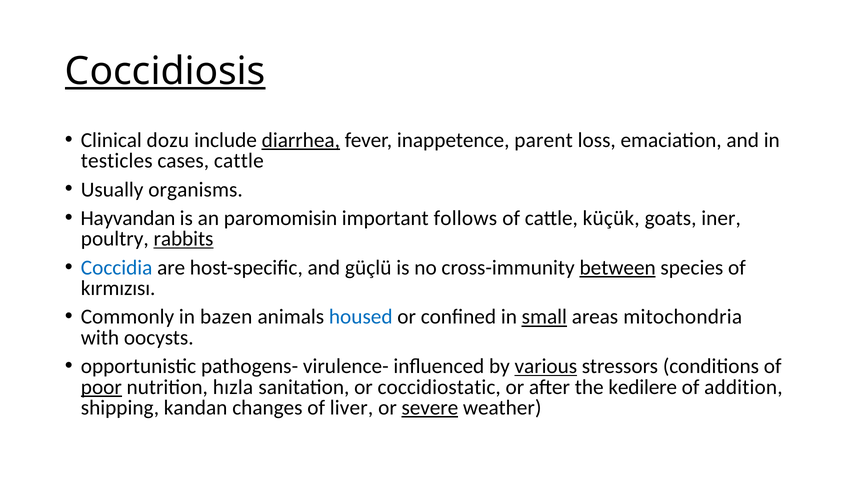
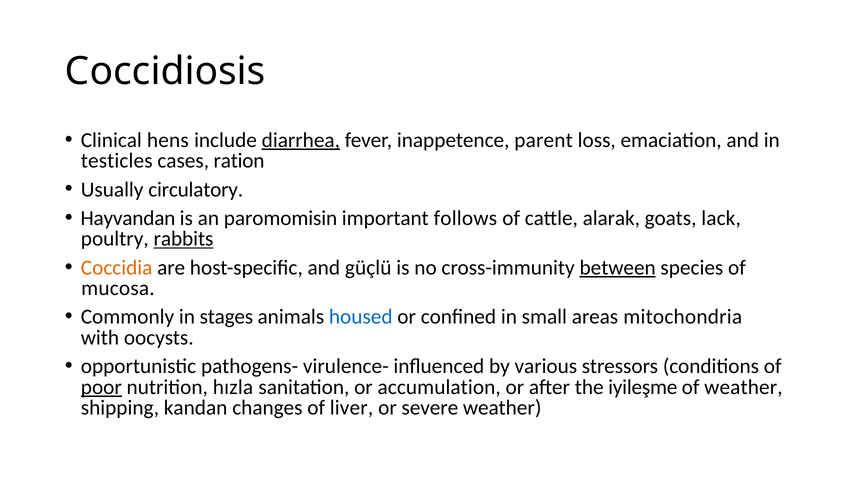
Coccidiosis underline: present -> none (165, 71)
dozu: dozu -> hens (168, 140)
cases cattle: cattle -> ration (239, 161)
organisms: organisms -> circulatory (196, 189)
küçük: küçük -> alarak (611, 218)
iner: iner -> lack (721, 218)
Coccidia colour: blue -> orange (117, 267)
kırmızısı: kırmızısı -> mucosa (118, 288)
bazen: bazen -> stages (226, 317)
small underline: present -> none (544, 317)
various underline: present -> none (546, 366)
coccidiostatic: coccidiostatic -> accumulation (439, 387)
kedilere: kedilere -> iyileşme (643, 387)
of addition: addition -> weather (743, 387)
severe underline: present -> none (430, 407)
